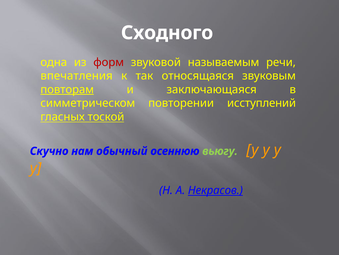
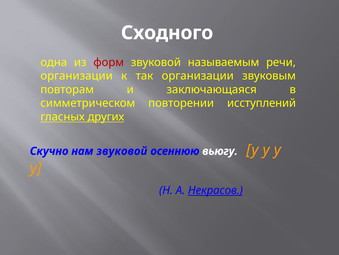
впечатления: впечатления -> организации (77, 76)
так относящаяся: относящаяся -> организации (198, 76)
повторам underline: present -> none (67, 89)
тоской: тоской -> других (106, 116)
нам обычный: обычный -> звуковой (122, 151)
вьюгу colour: light green -> white (220, 151)
